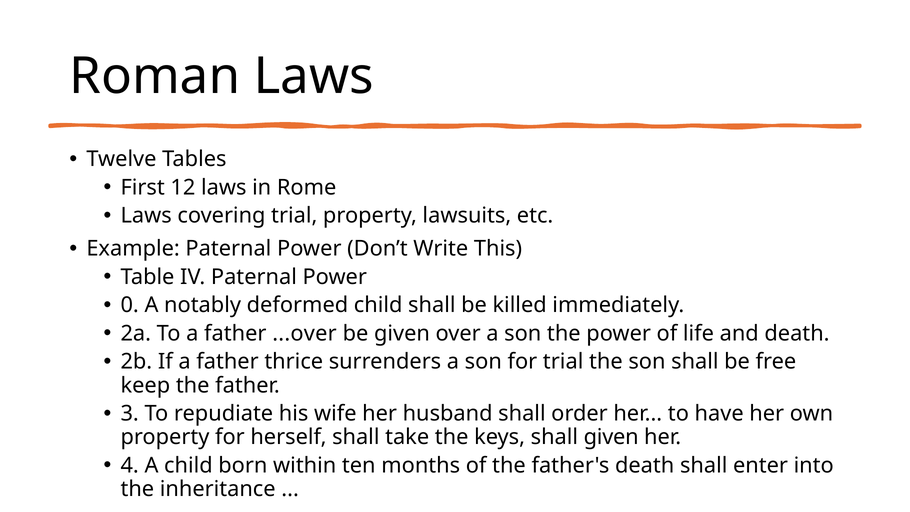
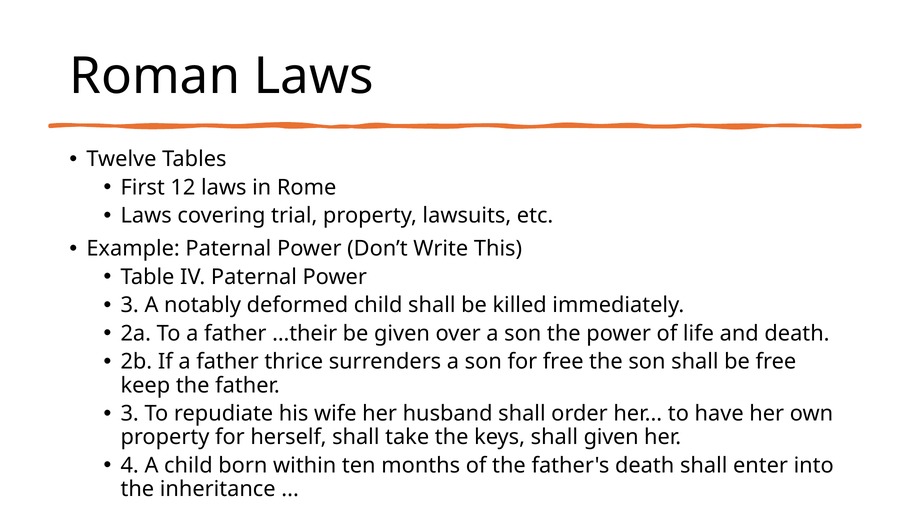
0: 0 -> 3 (130, 305)
...over: ...over -> ...their (305, 333)
for trial: trial -> free (563, 362)
